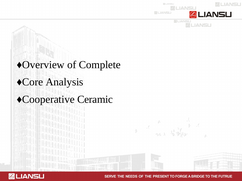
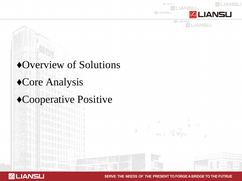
Complete: Complete -> Solutions (100, 65)
Ceramic: Ceramic -> Positive (95, 100)
